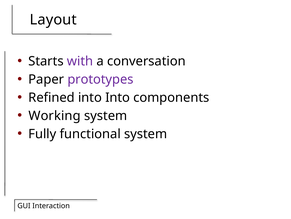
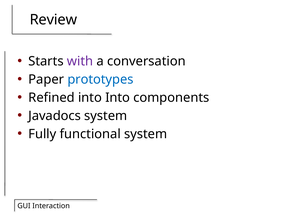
Layout: Layout -> Review (53, 20)
prototypes colour: purple -> blue (100, 79)
Working: Working -> Javadocs (55, 115)
